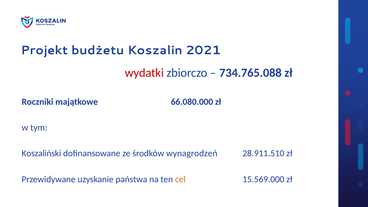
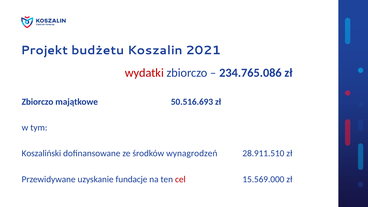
734.765.088: 734.765.088 -> 234.765.086 (250, 73)
Roczniki: Roczniki -> Zbiorczo (38, 102)
66.080.000: 66.080.000 -> 50.516.693 (192, 102)
państwa: państwa -> fundacje (131, 179)
cel colour: orange -> red (180, 179)
